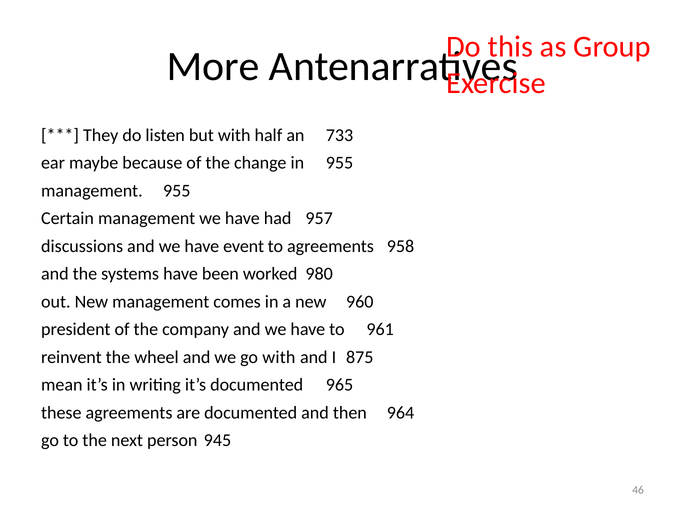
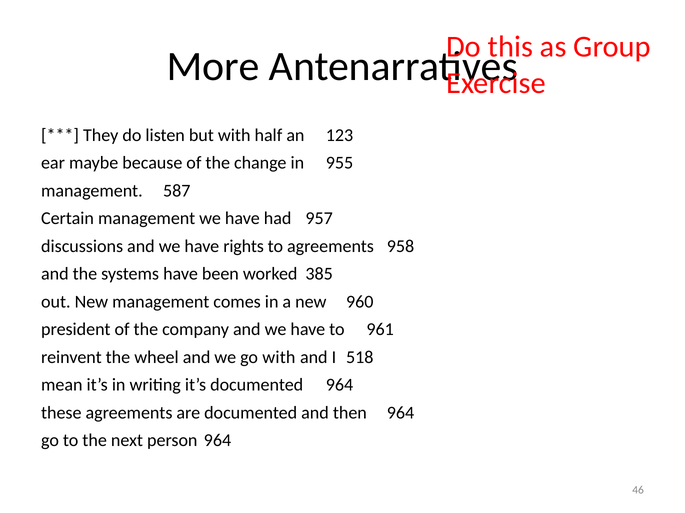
733: 733 -> 123 (339, 135)
management 955: 955 -> 587 (177, 191)
event: event -> rights (244, 247)
980: 980 -> 385 (319, 274)
875: 875 -> 518 (360, 358)
documented 965: 965 -> 964 (339, 385)
person 945: 945 -> 964 (217, 441)
